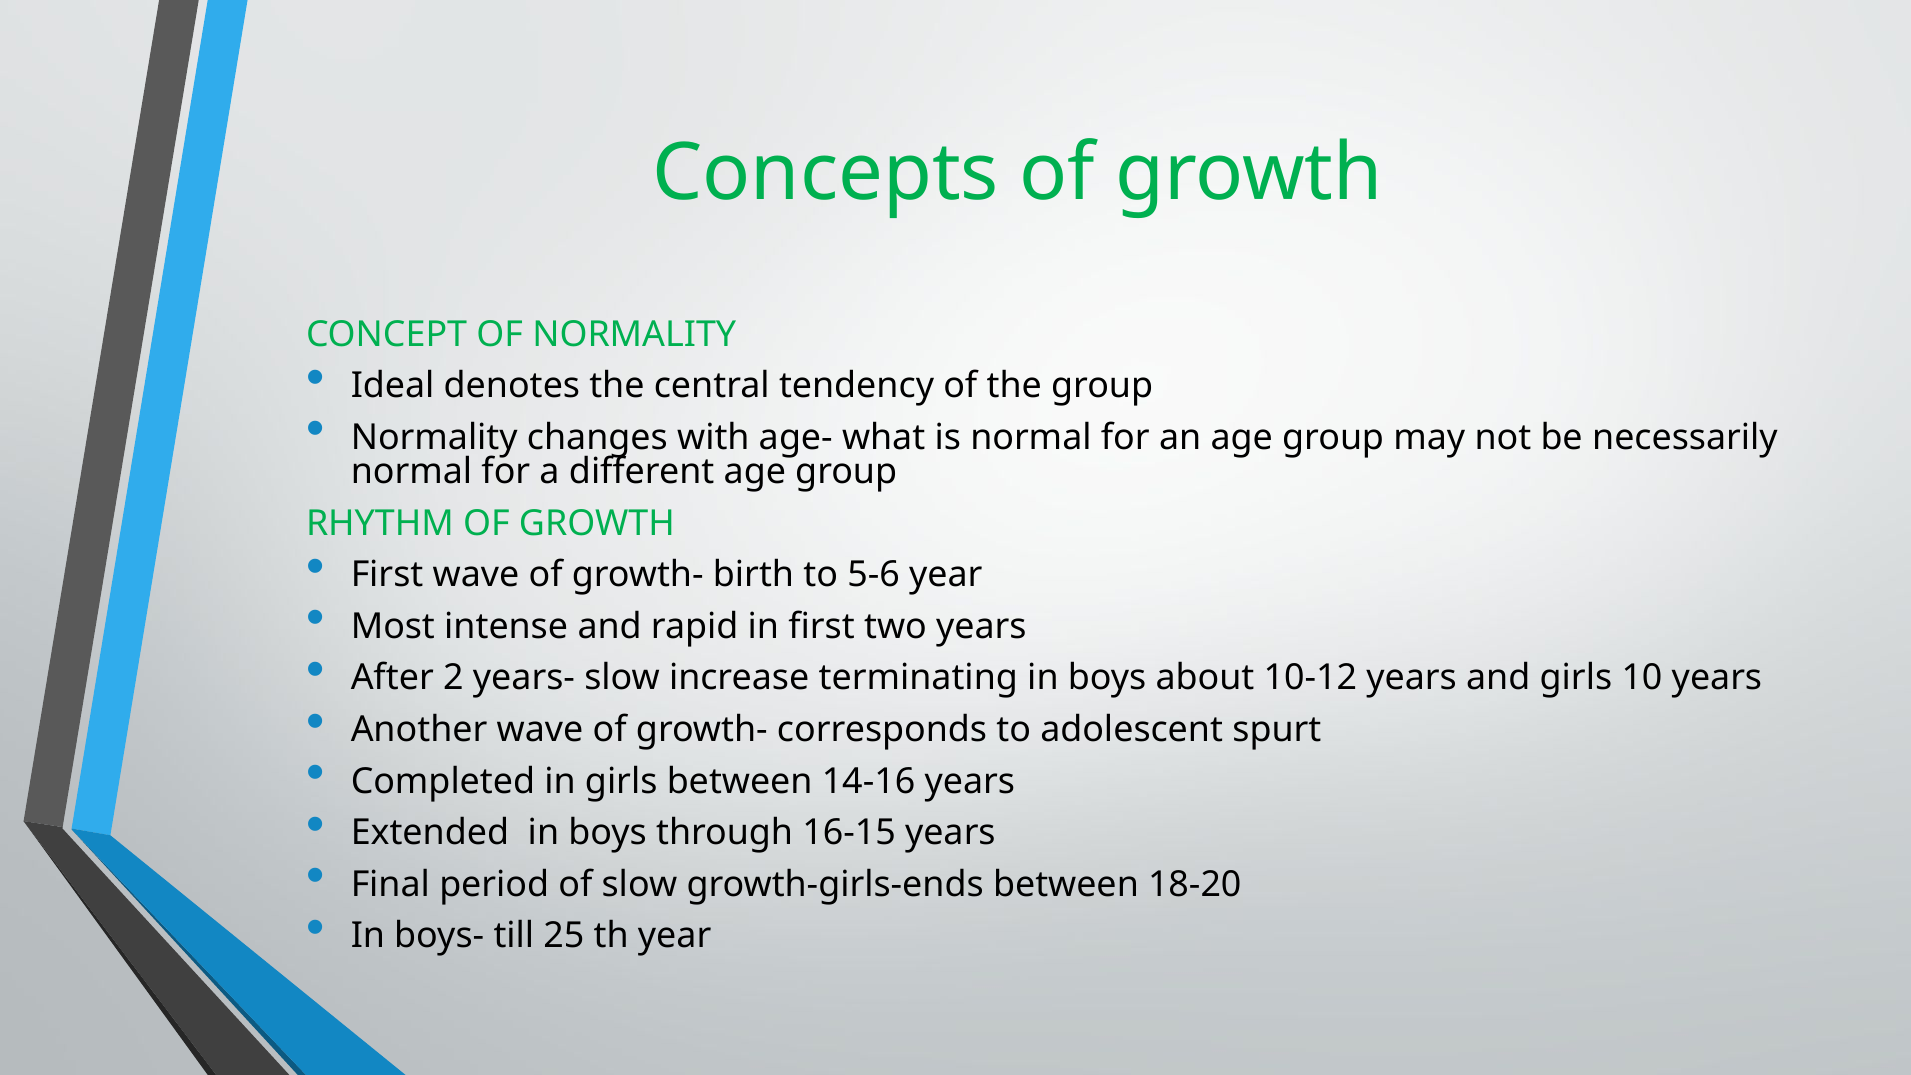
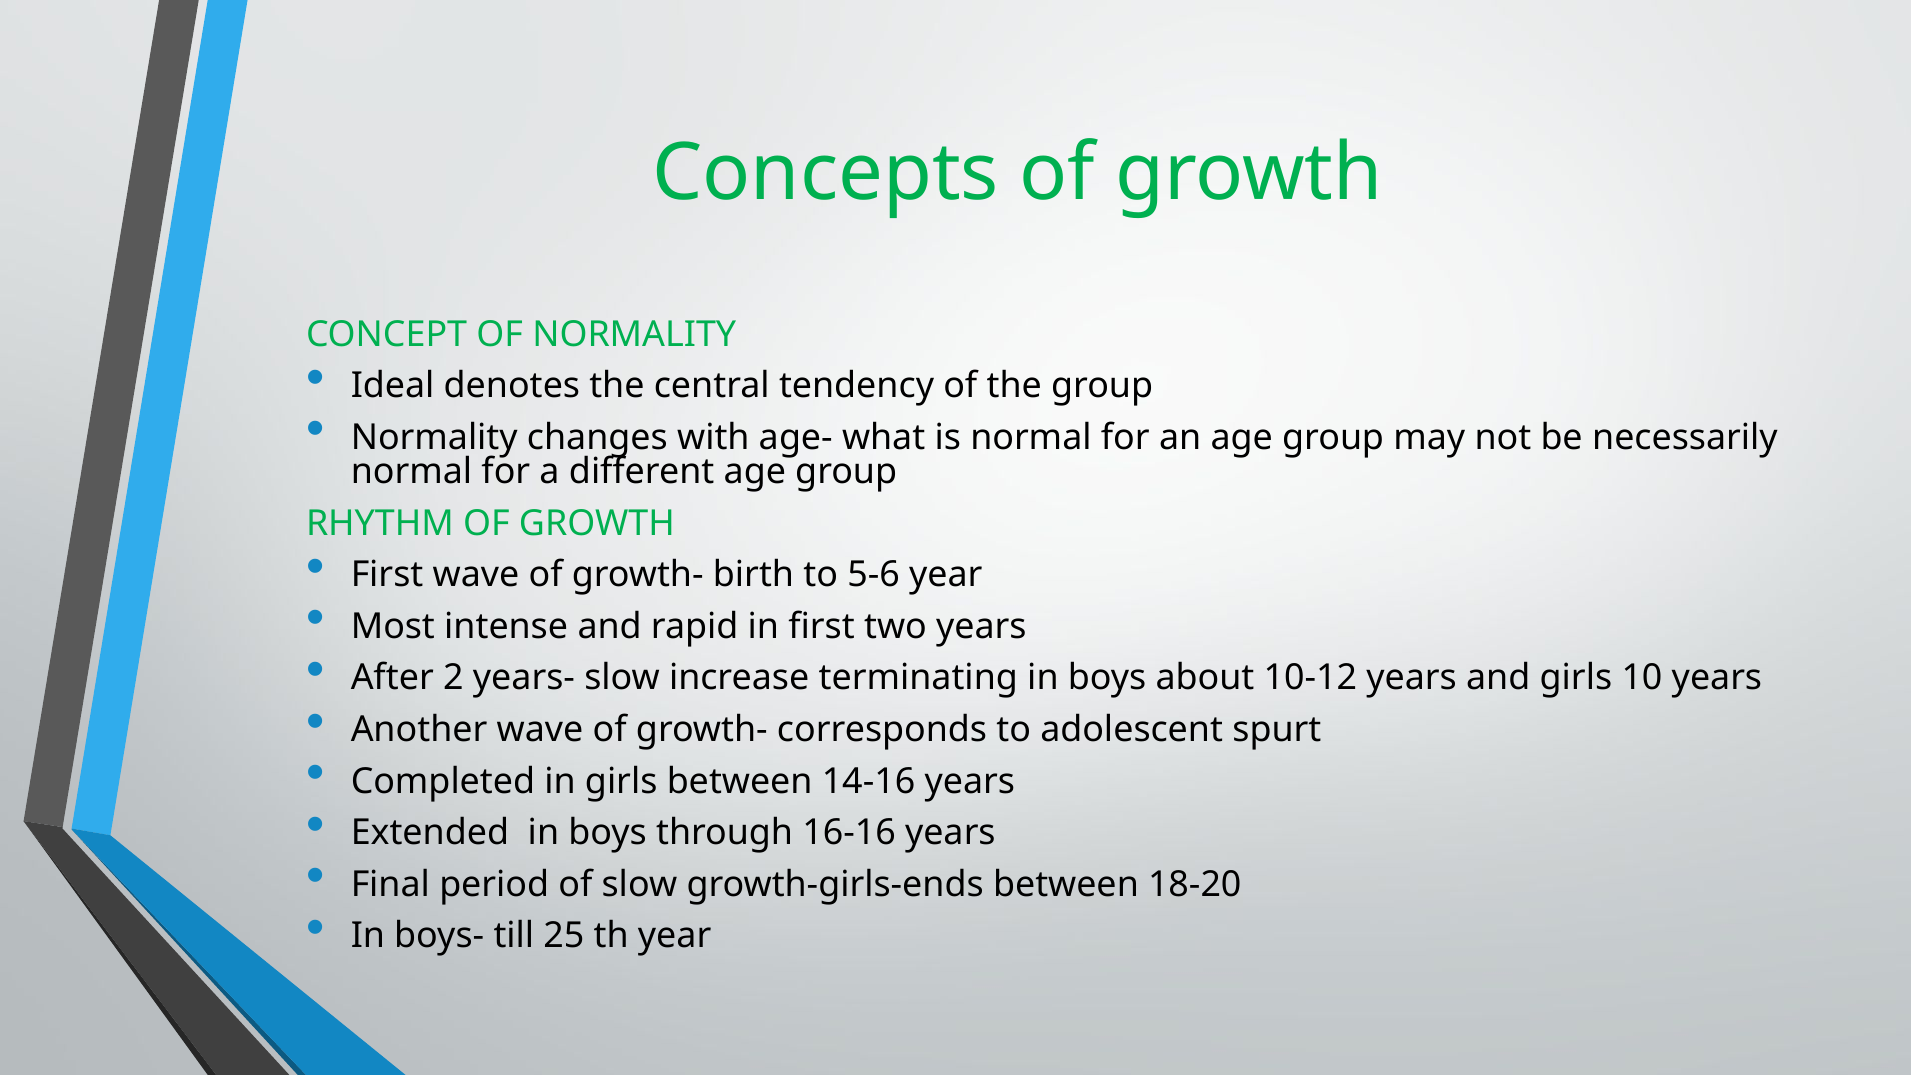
16-15: 16-15 -> 16-16 (849, 833)
